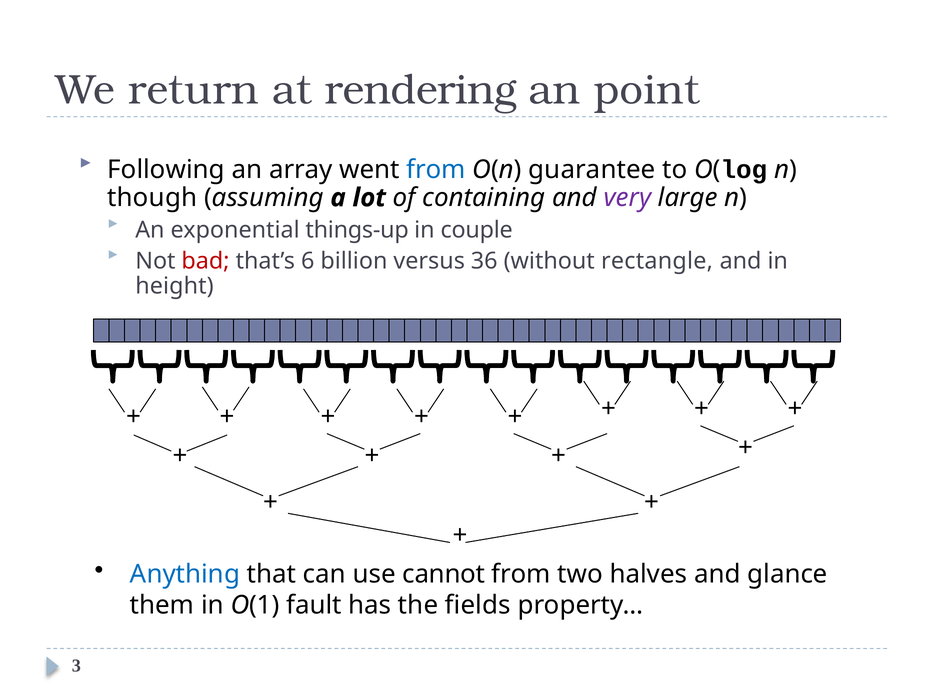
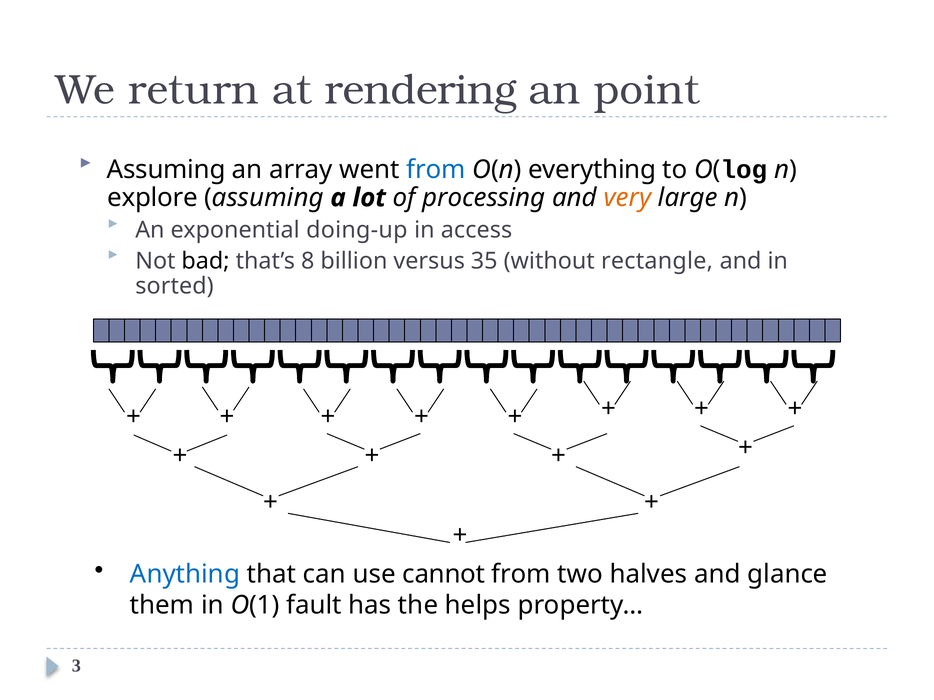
Following: Following -> Assuming (166, 170)
guarantee: guarantee -> everything (592, 170)
though: though -> explore (152, 198)
containing: containing -> processing (484, 198)
very colour: purple -> orange (627, 198)
things-up: things-up -> doing-up (357, 230)
couple: couple -> access (477, 230)
bad colour: red -> black (206, 261)
6: 6 -> 8 (308, 261)
36: 36 -> 35 (484, 261)
height: height -> sorted (175, 286)
fields: fields -> helps (478, 606)
